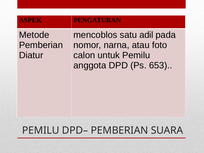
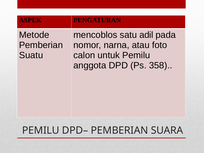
Diatur: Diatur -> Suatu (31, 55)
653: 653 -> 358 (161, 65)
